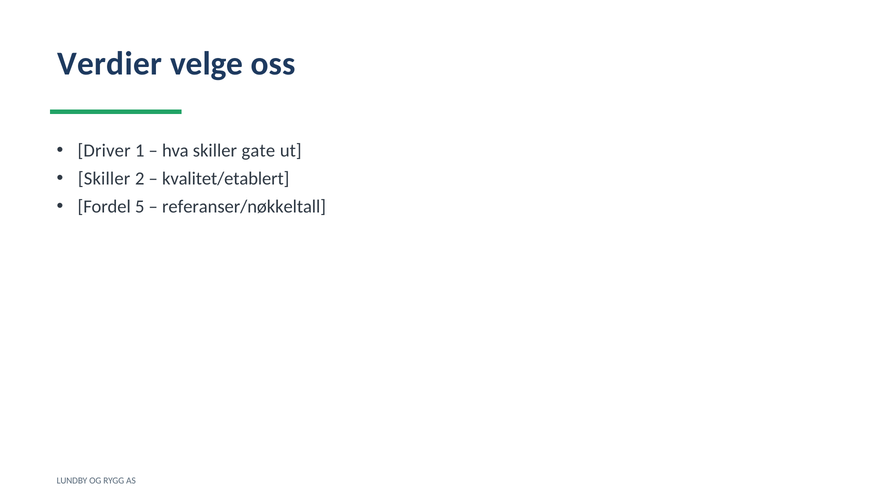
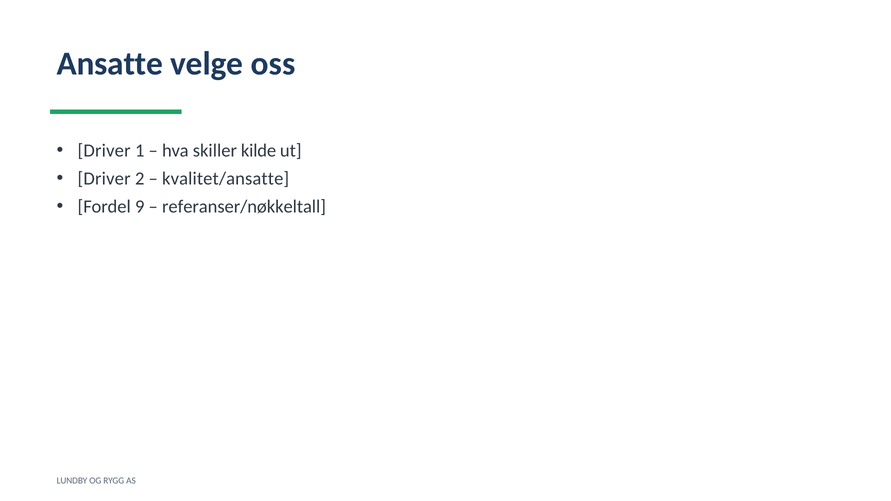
Verdier: Verdier -> Ansatte (110, 64)
gate: gate -> kilde (259, 151)
Skiller: Skiller -> Driver (104, 179)
kvalitet/etablert: kvalitet/etablert -> kvalitet/ansatte (226, 179)
5: 5 -> 9 (140, 207)
